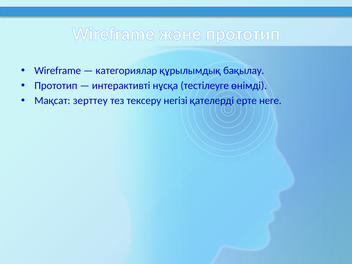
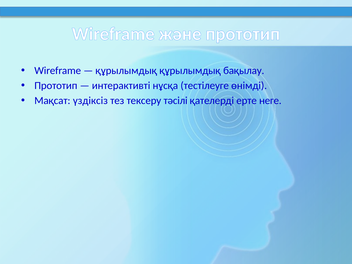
категориялар: категориялар -> құрылымдық (126, 71)
зерттеу: зерттеу -> үздіксіз (90, 101)
негізі: негізі -> тәсілі (176, 101)
